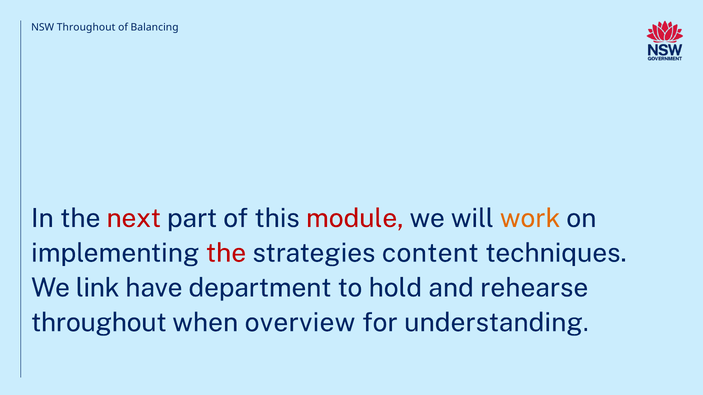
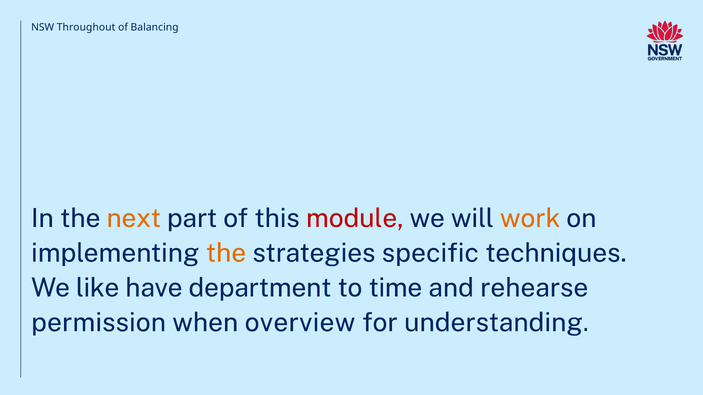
next colour: red -> orange (134, 219)
the colour: red -> orange (226, 253)
content: content -> specific (430, 253)
link: link -> like (98, 288)
hold: hold -> time (395, 288)
throughout: throughout -> permission (99, 323)
